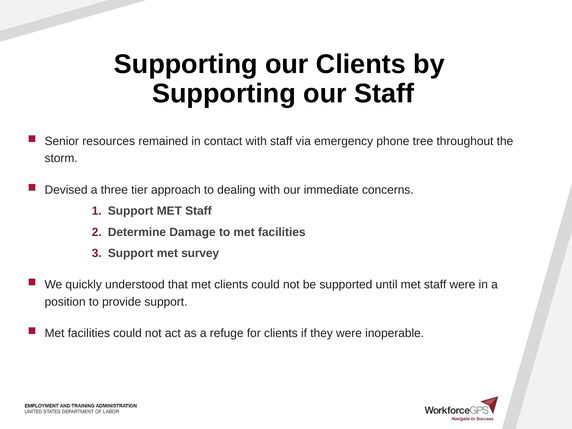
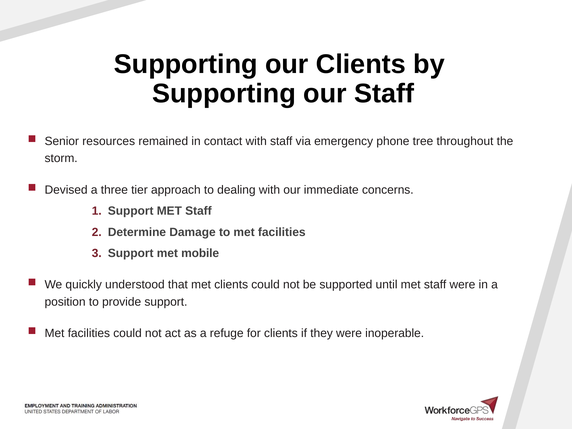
survey: survey -> mobile (200, 253)
